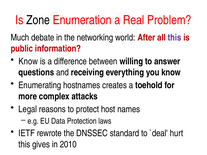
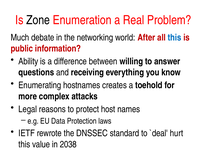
this colour: purple -> blue (175, 38)
Know: Know -> Ability (28, 61)
gives: gives -> value (41, 145)
2010: 2010 -> 2038 (68, 145)
